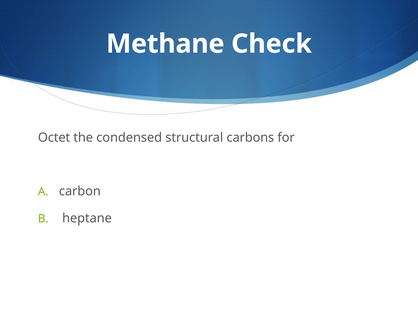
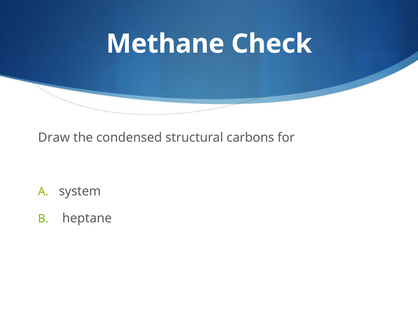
Octet: Octet -> Draw (54, 137)
carbon: carbon -> system (80, 191)
